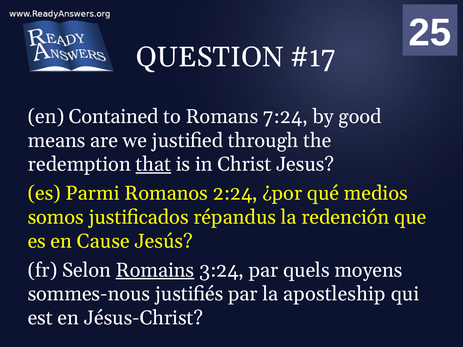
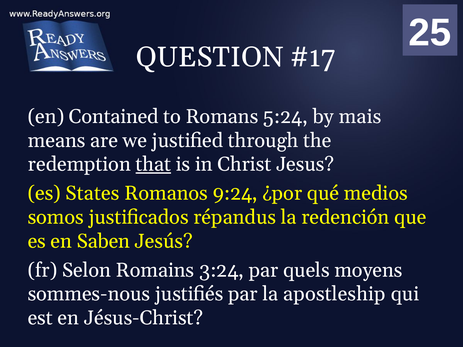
7:24: 7:24 -> 5:24 (286, 117)
good: good -> mais (360, 117)
Parmi: Parmi -> States (93, 193)
2:24: 2:24 -> 9:24 (235, 193)
Cause: Cause -> Saben (103, 241)
Romains underline: present -> none (155, 270)
